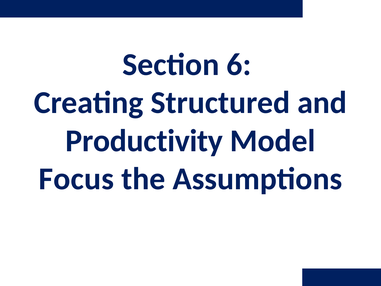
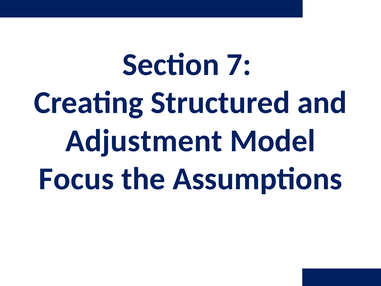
6: 6 -> 7 (239, 64)
Productivity: Productivity -> Adjustment (144, 141)
